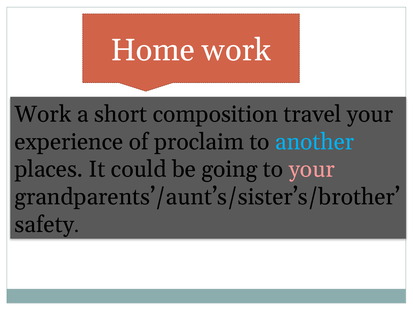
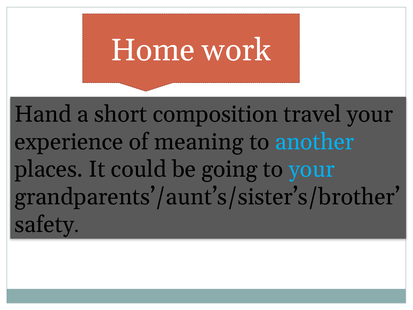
Work: Work -> Hand (43, 114)
proclaim: proclaim -> meaning (199, 142)
your colour: pink -> light blue (312, 169)
